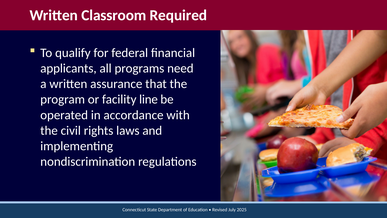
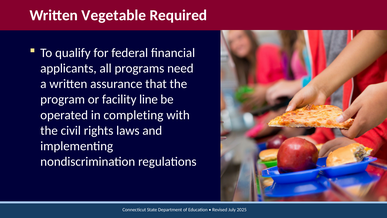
Classroom: Classroom -> Vegetable (114, 15)
accordance: accordance -> completing (133, 115)
